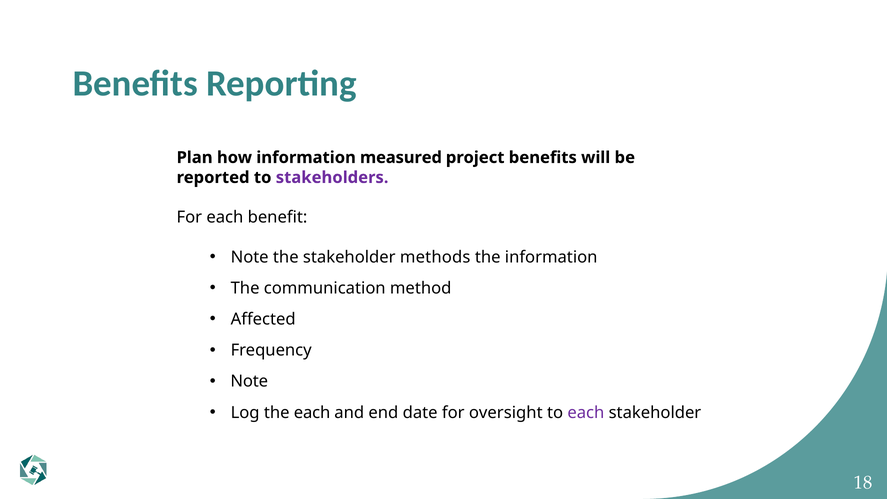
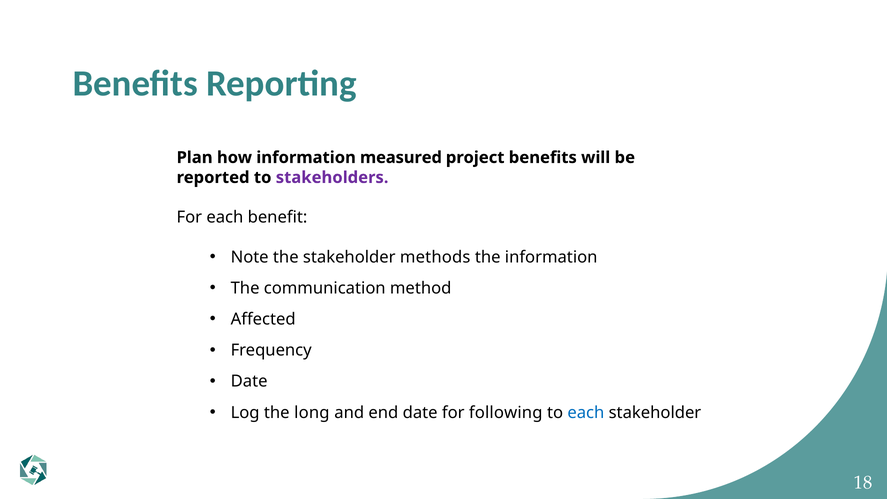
Note: Note -> Date (249, 381)
the each: each -> long (312, 412)
oversight: oversight -> following (506, 412)
each colour: purple -> blue (586, 412)
